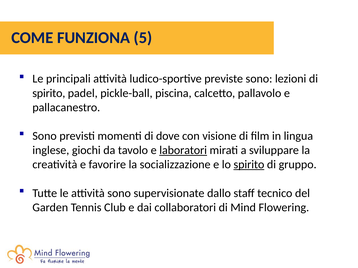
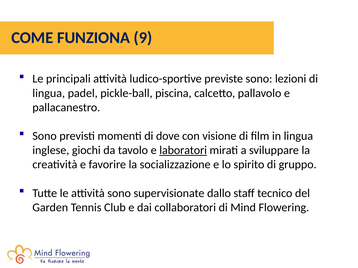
5: 5 -> 9 (143, 38)
spirito: spirito -> lingua (49, 93)
spirito underline: present -> none (249, 165)
